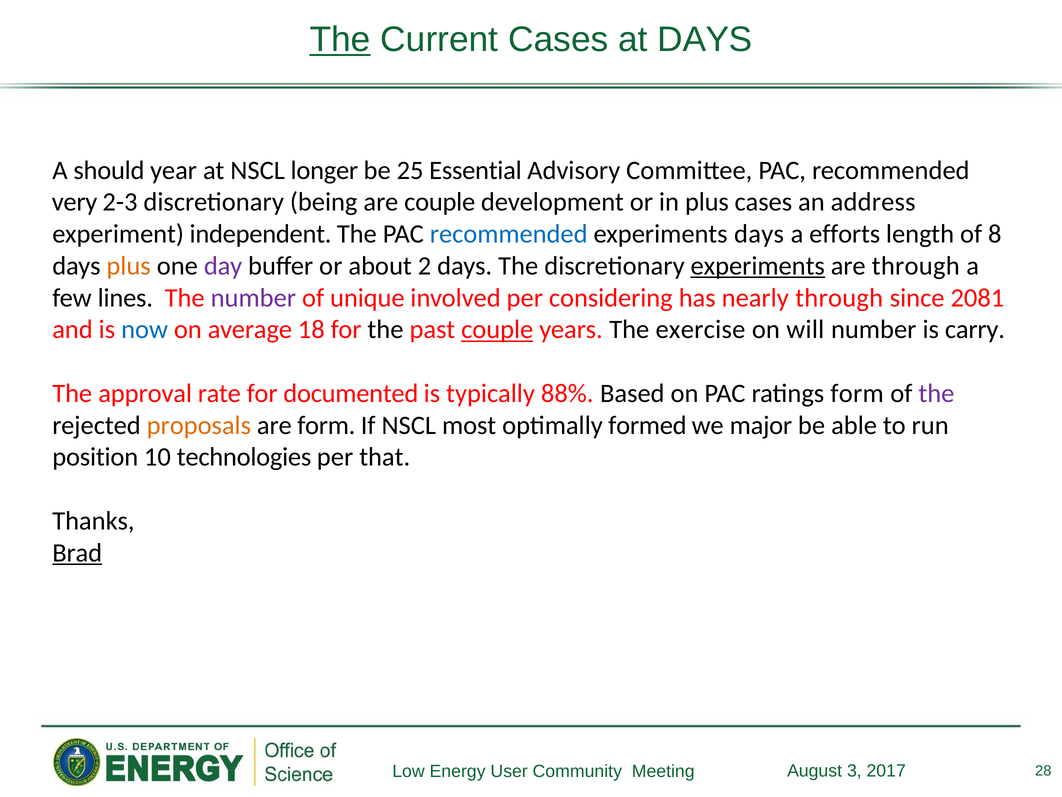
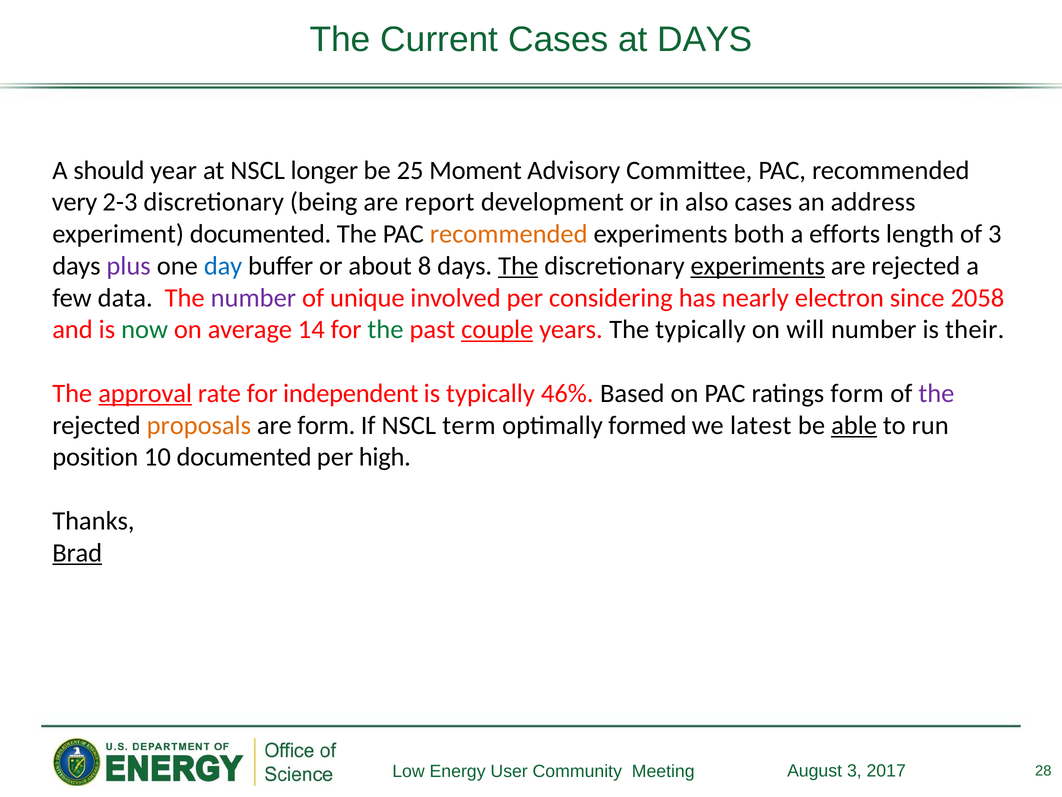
The underline: present -> none (340, 40)
Essential: Essential -> Moment (475, 170)
are couple: couple -> report (439, 202)
in plus: plus -> also (707, 202)
experiment independent: independent -> documented (261, 234)
recommended colour: blue -> orange (509, 234)
experiments days: days -> both (759, 234)
of 8: 8 -> 3 (995, 234)
plus colour: orange -> purple (129, 266)
day colour: purple -> blue (223, 266)
2: 2 -> 8 (424, 266)
The underline: none -> present (518, 266)
are through: through -> rejected (916, 266)
lines: lines -> data (125, 298)
nearly through: through -> electron (839, 298)
2081: 2081 -> 2058 (977, 298)
now colour: blue -> green (145, 329)
18: 18 -> 14 (311, 329)
the colour: black -> green (385, 329)
The exercise: exercise -> typically (700, 329)
carry: carry -> their (975, 329)
approval underline: none -> present (145, 393)
documented: documented -> independent (351, 393)
88%: 88% -> 46% (567, 393)
most: most -> term (469, 425)
major: major -> latest (761, 425)
able underline: none -> present (854, 425)
10 technologies: technologies -> documented (244, 457)
that: that -> high (385, 457)
